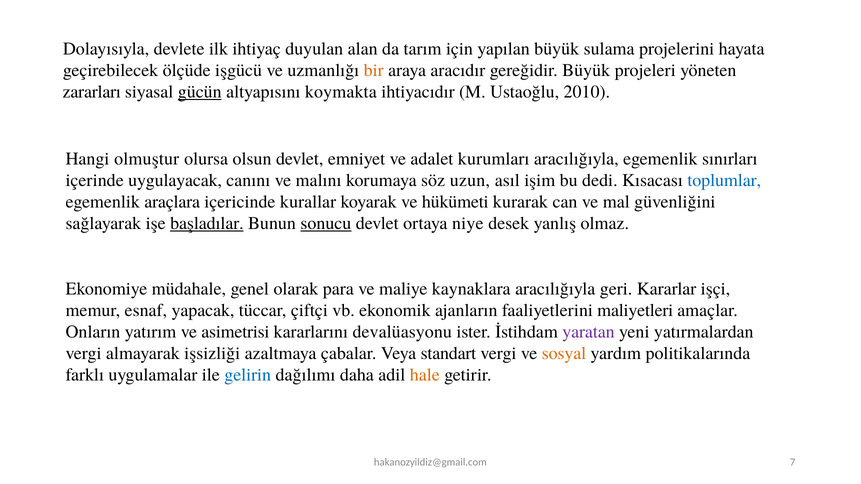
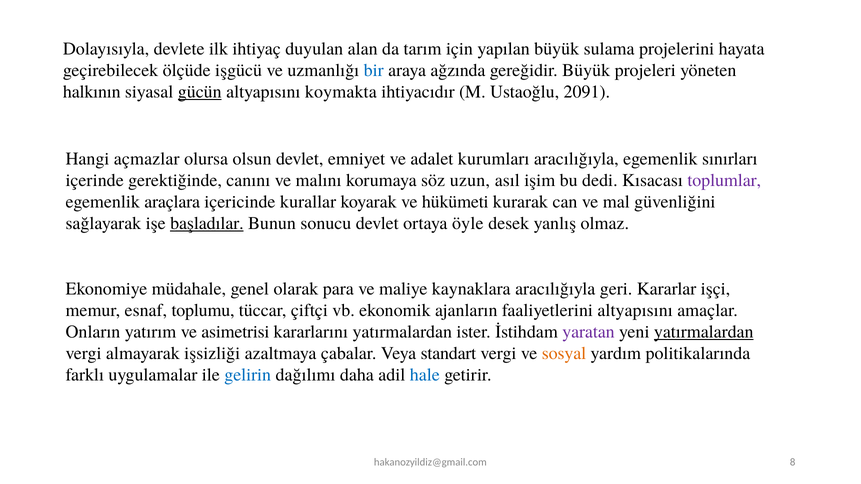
bir colour: orange -> blue (374, 71)
aracıdır: aracıdır -> ağzında (458, 71)
zararları: zararları -> halkının (92, 92)
2010: 2010 -> 2091 (587, 92)
olmuştur: olmuştur -> açmazlar (147, 159)
uygulayacak: uygulayacak -> gerektiğinde (175, 180)
toplumlar colour: blue -> purple (724, 180)
sonucu underline: present -> none (326, 223)
niye: niye -> öyle (468, 223)
yapacak: yapacak -> toplumu (203, 311)
faaliyetlerini maliyetleri: maliyetleri -> altyapısını (635, 311)
kararlarını devalüasyonu: devalüasyonu -> yatırmalardan (402, 332)
yatırmalardan underline: none -> present (704, 332)
hale colour: orange -> blue (425, 375)
7: 7 -> 8 (793, 462)
